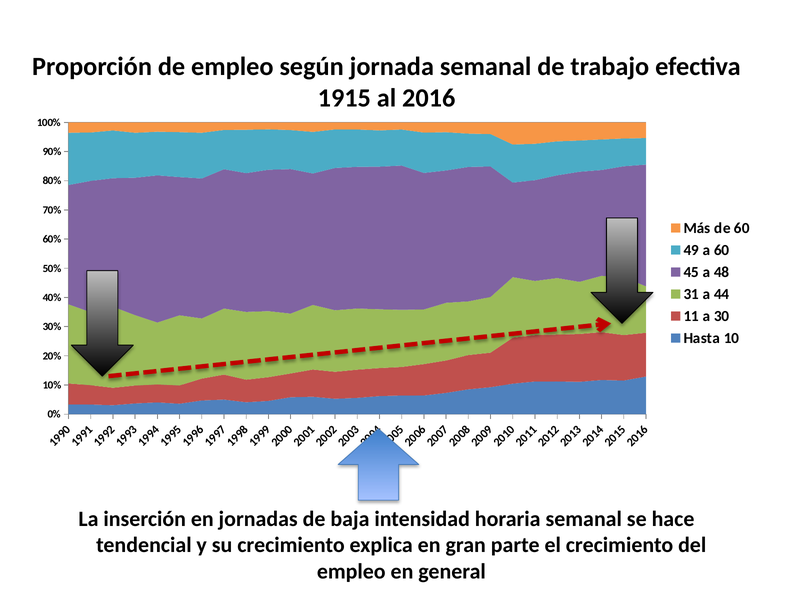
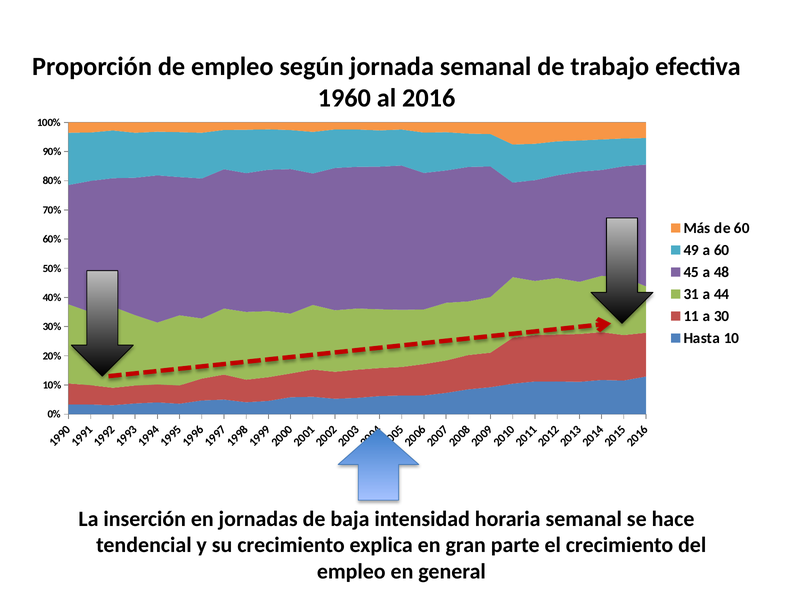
1915: 1915 -> 1960 (344, 98)
